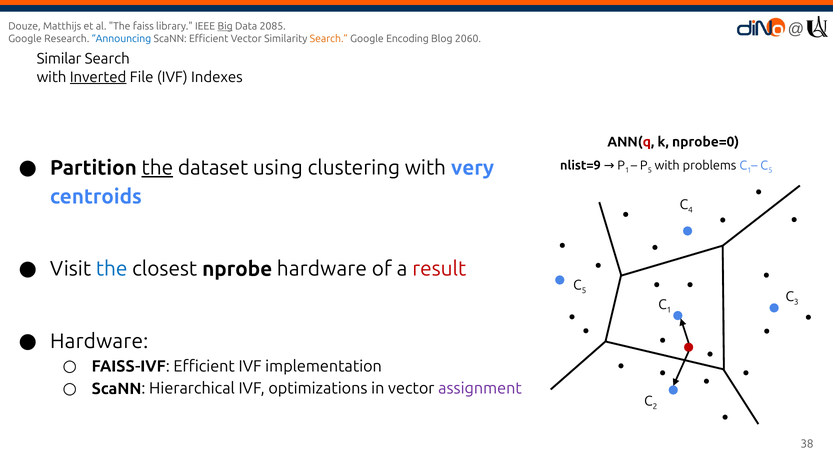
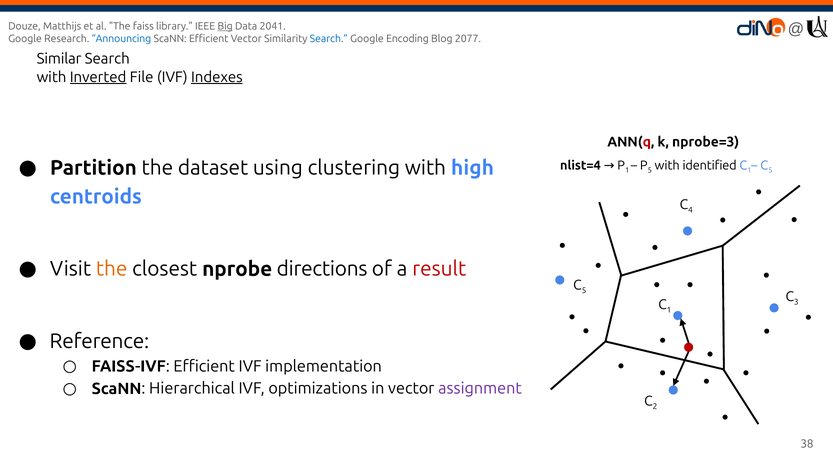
2085: 2085 -> 2041 (273, 26)
Search colour: orange -> blue (329, 39)
2060: 2060 -> 2077 (468, 39)
Indexes underline: none -> present (217, 77)
nprobe=0: nprobe=0 -> nprobe=3 (706, 142)
the underline: present -> none (157, 168)
very: very -> high (472, 168)
nlist=9: nlist=9 -> nlist=4 (580, 165)
problems: problems -> identified (710, 165)
the colour: blue -> orange (112, 269)
nprobe hardware: hardware -> directions (322, 269)
Hardware: Hardware -> Reference (99, 341)
